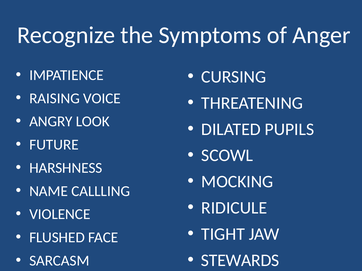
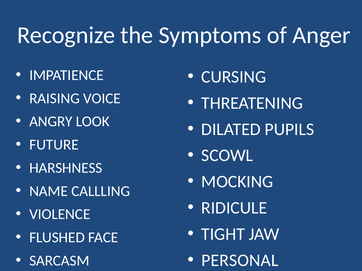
STEWARDS: STEWARDS -> PERSONAL (240, 261)
